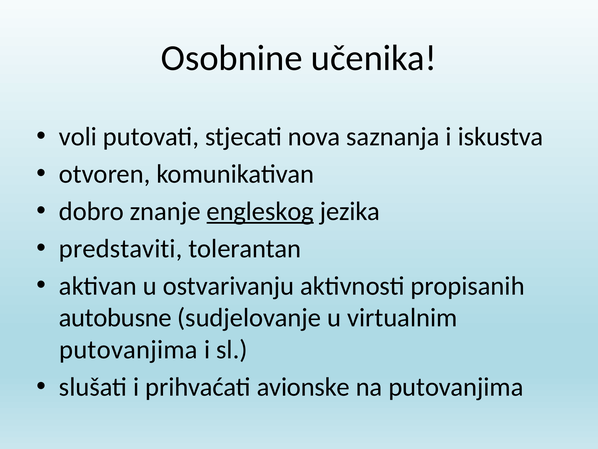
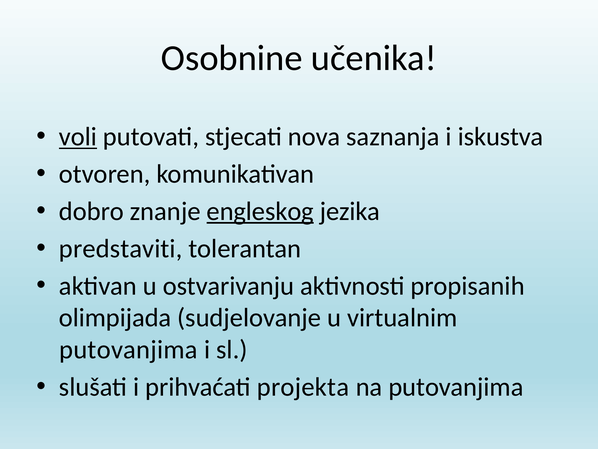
voli underline: none -> present (78, 137)
autobusne: autobusne -> olimpijada (115, 318)
avionske: avionske -> projekta (303, 387)
